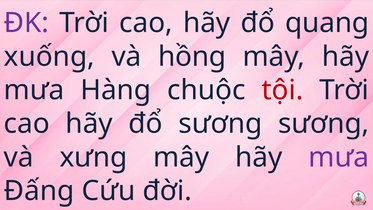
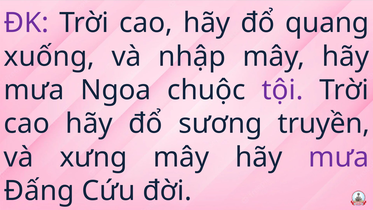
hồng: hồng -> nhập (192, 56)
Hàng: Hàng -> Ngoa (116, 90)
tội colour: red -> purple (282, 90)
sương sương: sương -> truyền (324, 124)
